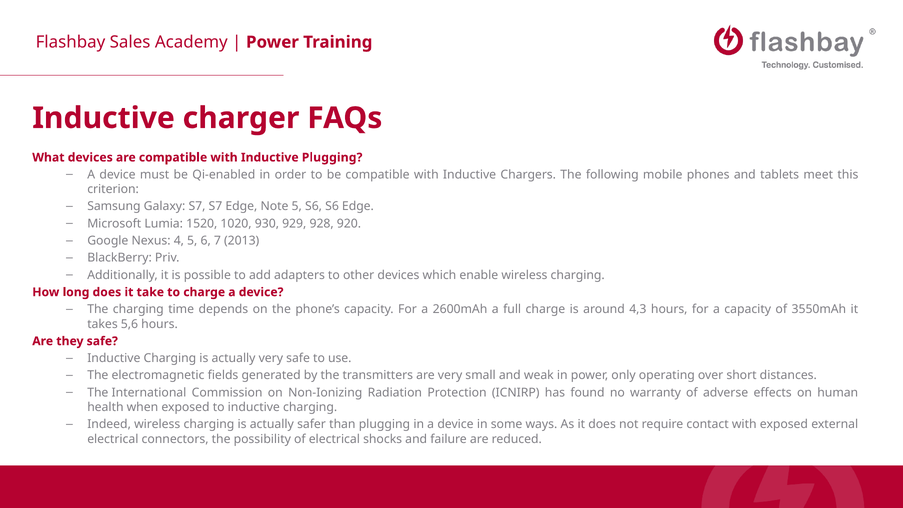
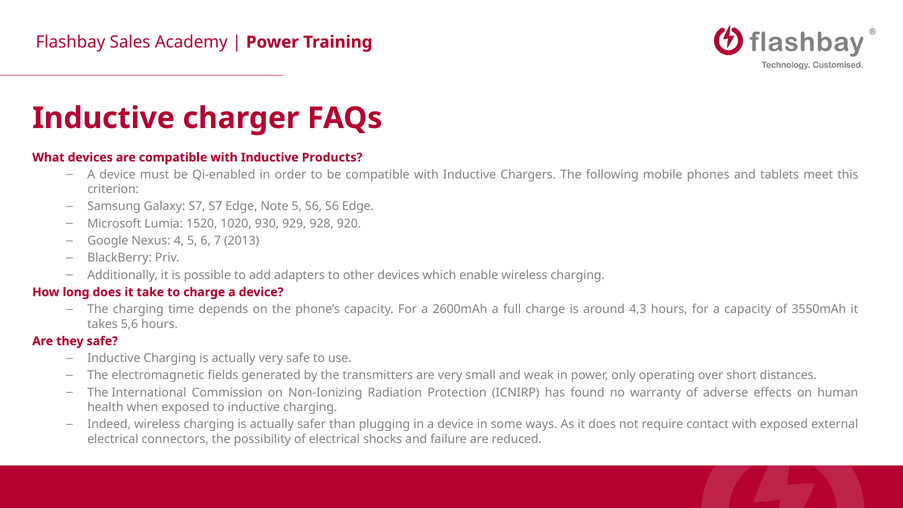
Inductive Plugging: Plugging -> Products (332, 157)
